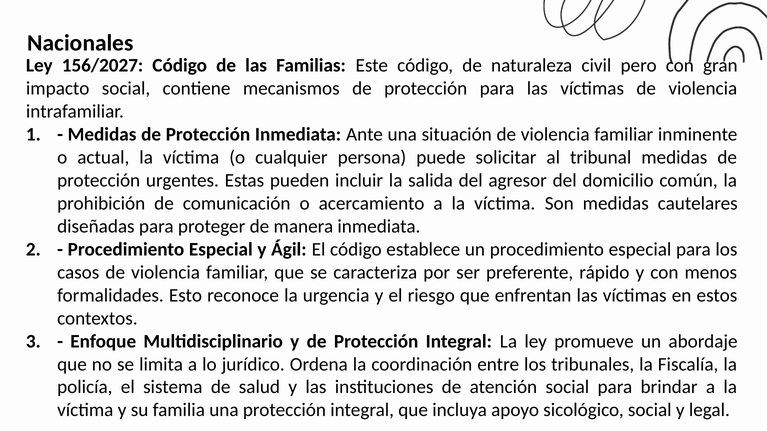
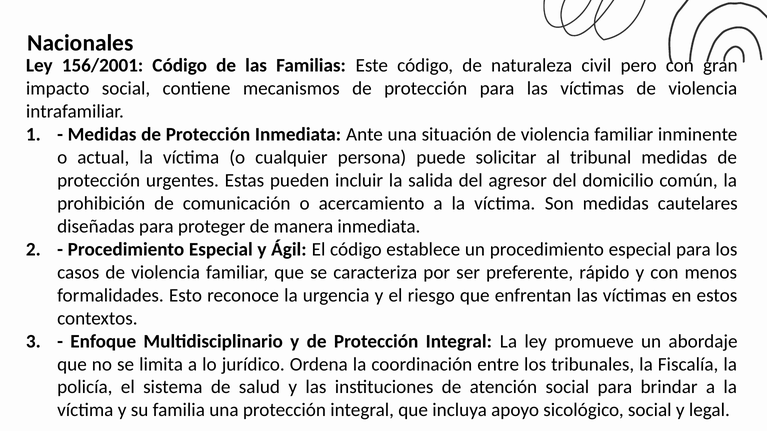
156/2027: 156/2027 -> 156/2001 (103, 65)
